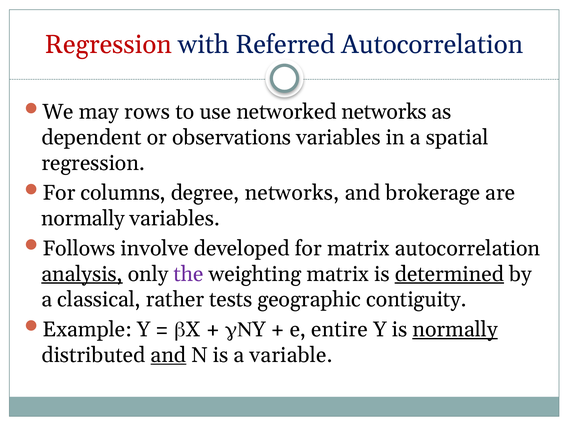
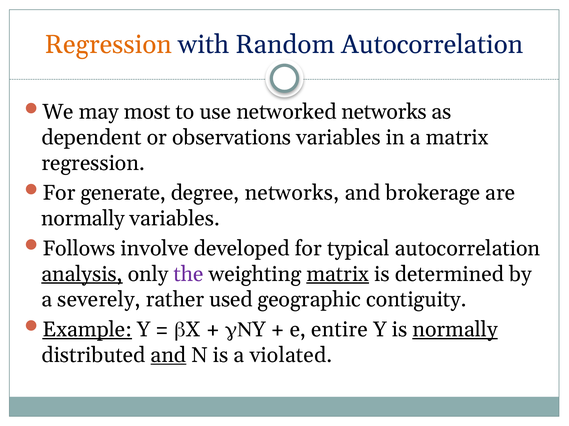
Regression colour: red -> orange (108, 45)
Referred: Referred -> Random (285, 45)
rows: rows -> most (147, 112)
a spatial: spatial -> matrix (457, 138)
columns: columns -> generate (123, 193)
for matrix: matrix -> typical (358, 249)
matrix underline: none -> present (338, 274)
determined underline: present -> none (449, 274)
classical: classical -> severely (99, 300)
tests: tests -> used (231, 300)
Example underline: none -> present (87, 330)
variable: variable -> violated (291, 356)
